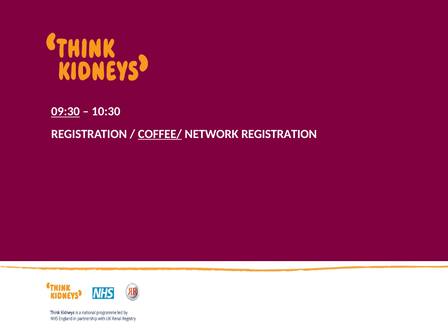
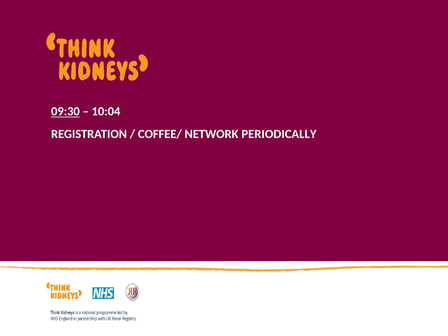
10:30: 10:30 -> 10:04 (106, 112)
COFFEE/ underline: present -> none (160, 134)
NETWORK REGISTRATION: REGISTRATION -> PERIODICALLY (279, 134)
